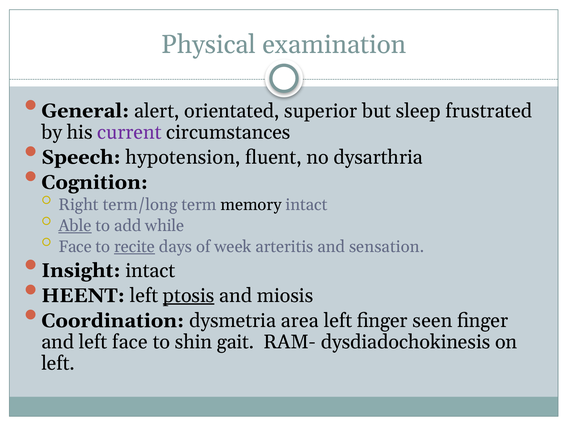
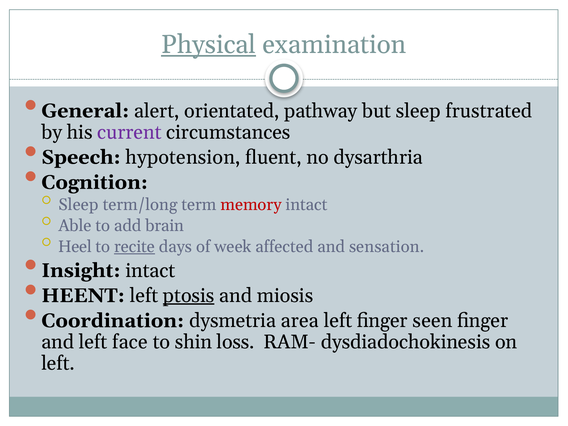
Physical underline: none -> present (209, 45)
superior: superior -> pathway (321, 111)
Right: Right -> Sleep (78, 205)
memory colour: black -> red (251, 205)
Able underline: present -> none (75, 226)
while: while -> brain (165, 226)
Face: Face -> Heel (75, 247)
arteritis: arteritis -> affected (284, 247)
gait: gait -> loss (236, 342)
